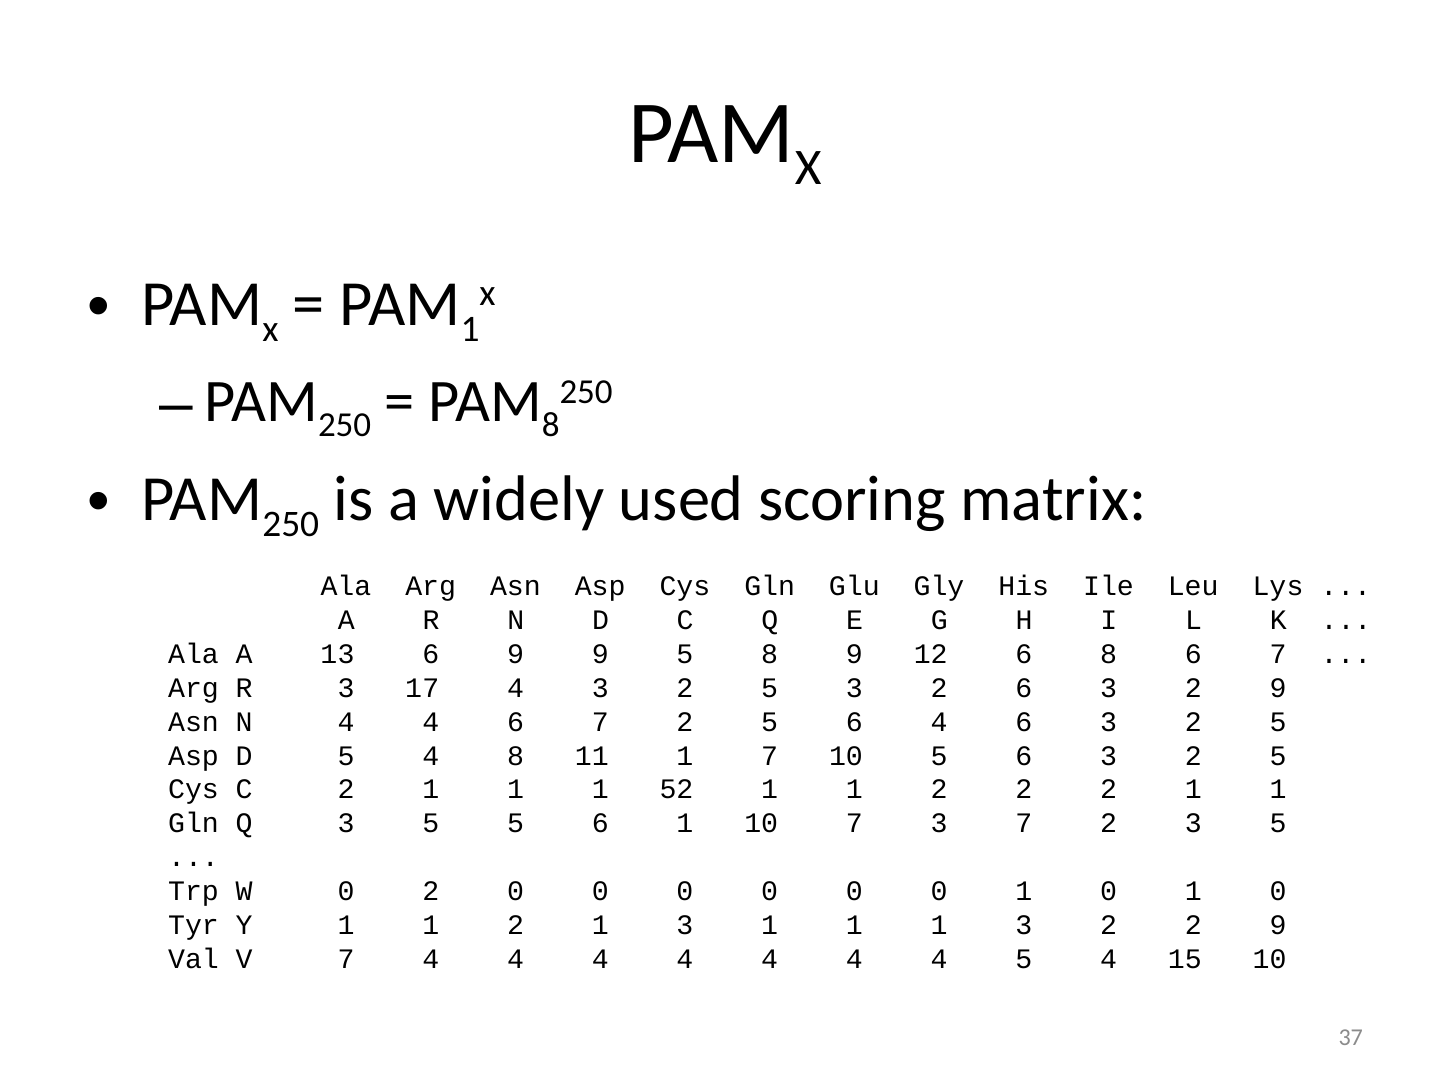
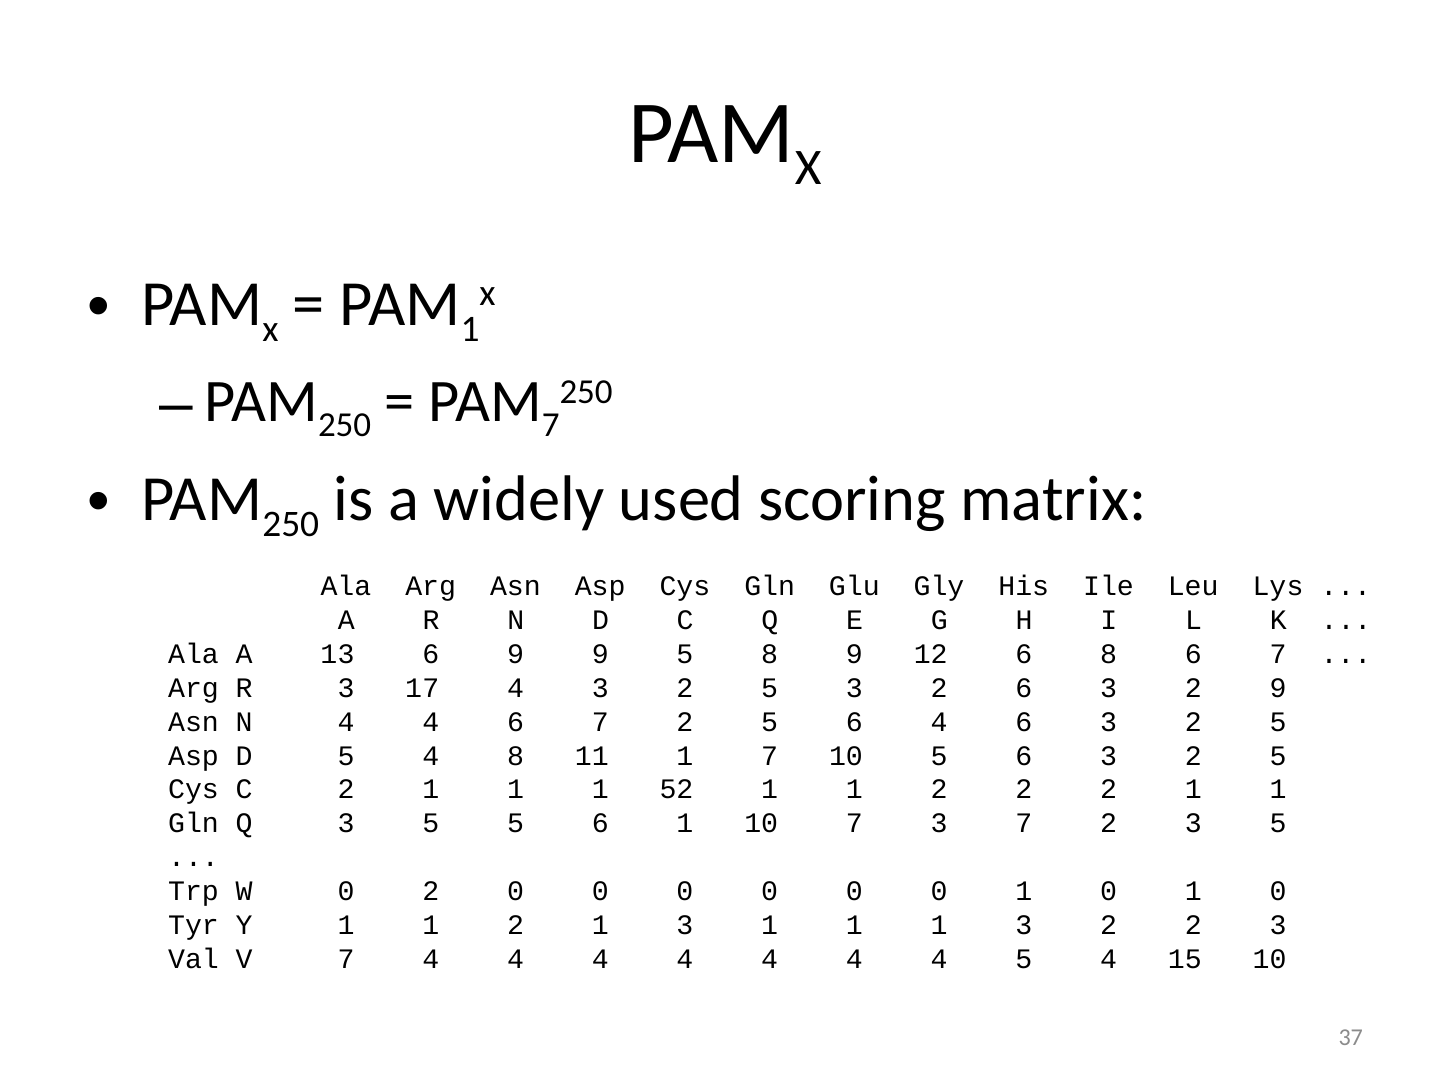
8: 8 -> 7 (551, 425)
2 2 9: 9 -> 3 (1278, 925)
